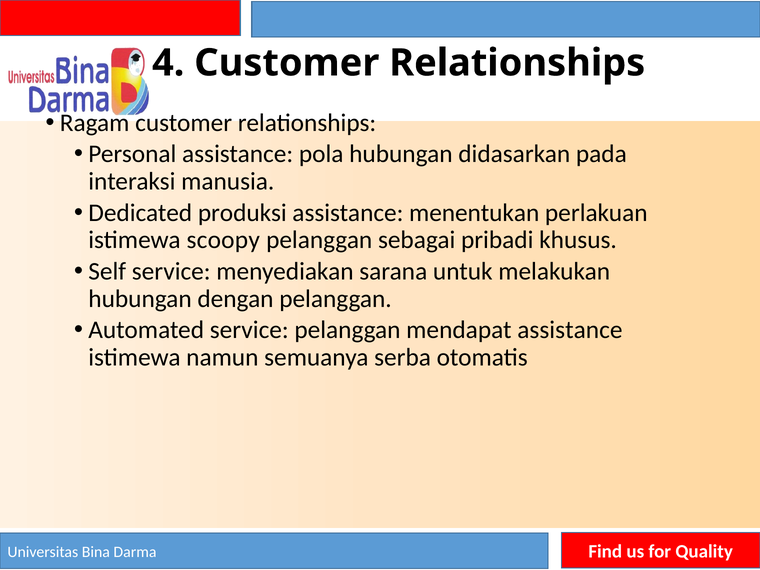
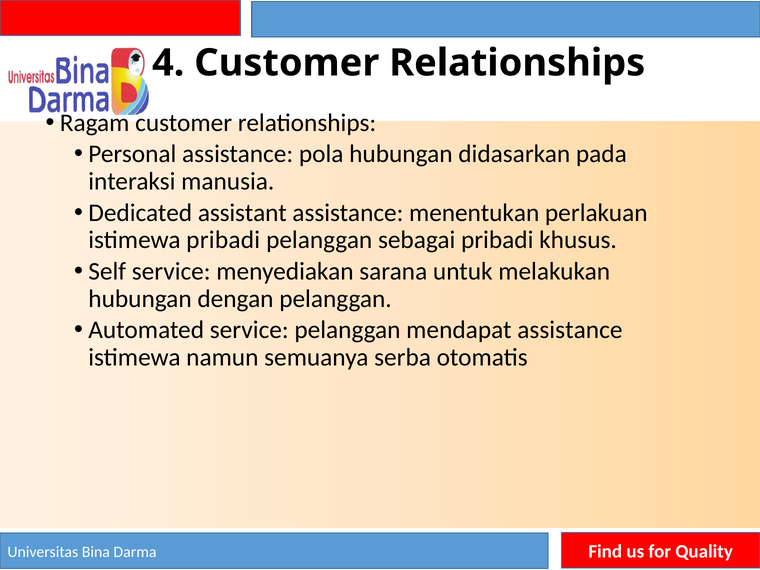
produksi: produksi -> assistant (242, 213)
istimewa scoopy: scoopy -> pribadi (223, 240)
